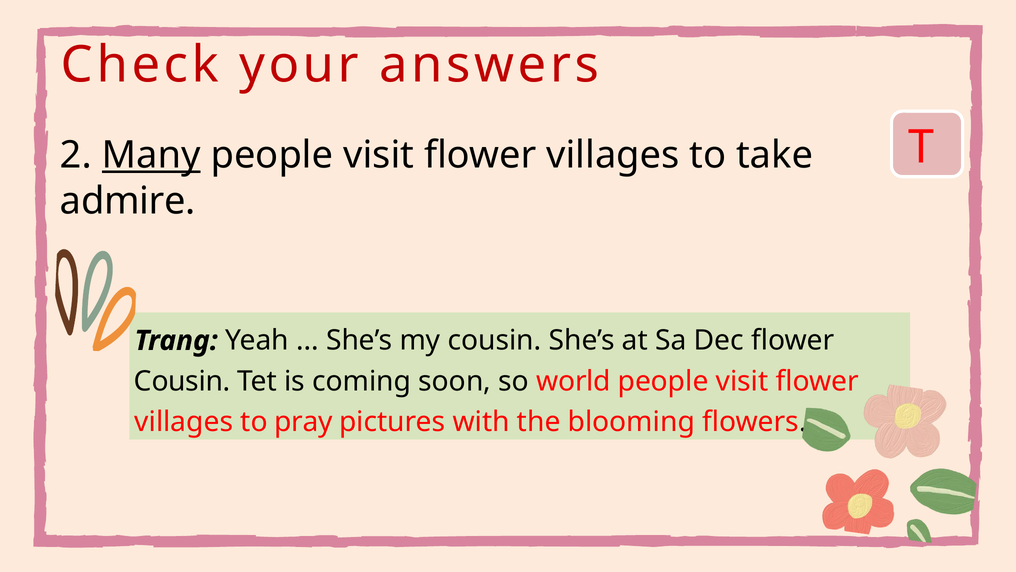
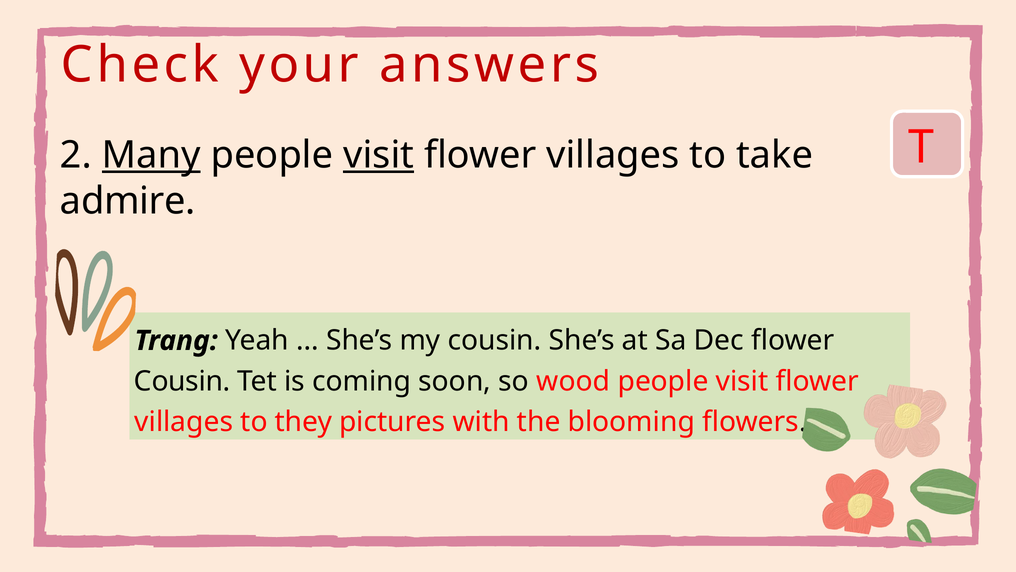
visit underline: none -> present (379, 155)
world: world -> wood (573, 381)
pray: pray -> they (303, 422)
